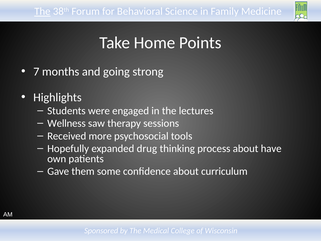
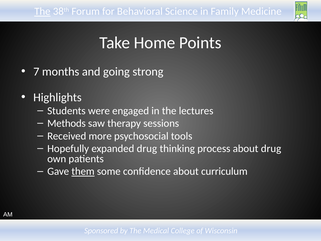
Wellness: Wellness -> Methods (67, 123)
about have: have -> drug (271, 148)
them underline: none -> present (83, 171)
